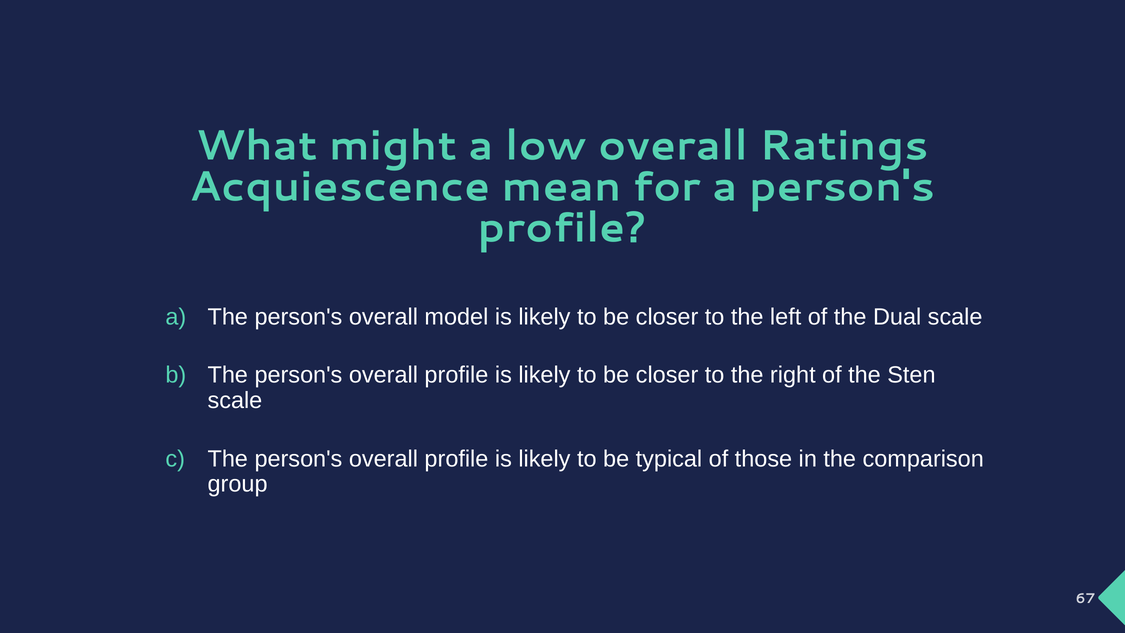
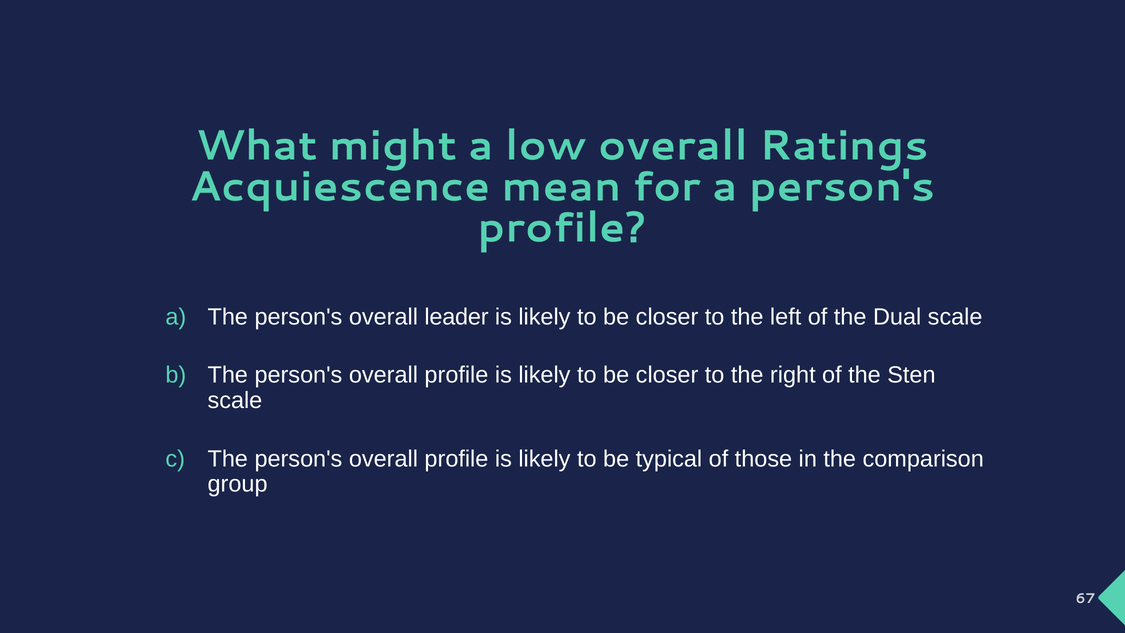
model: model -> leader (457, 317)
